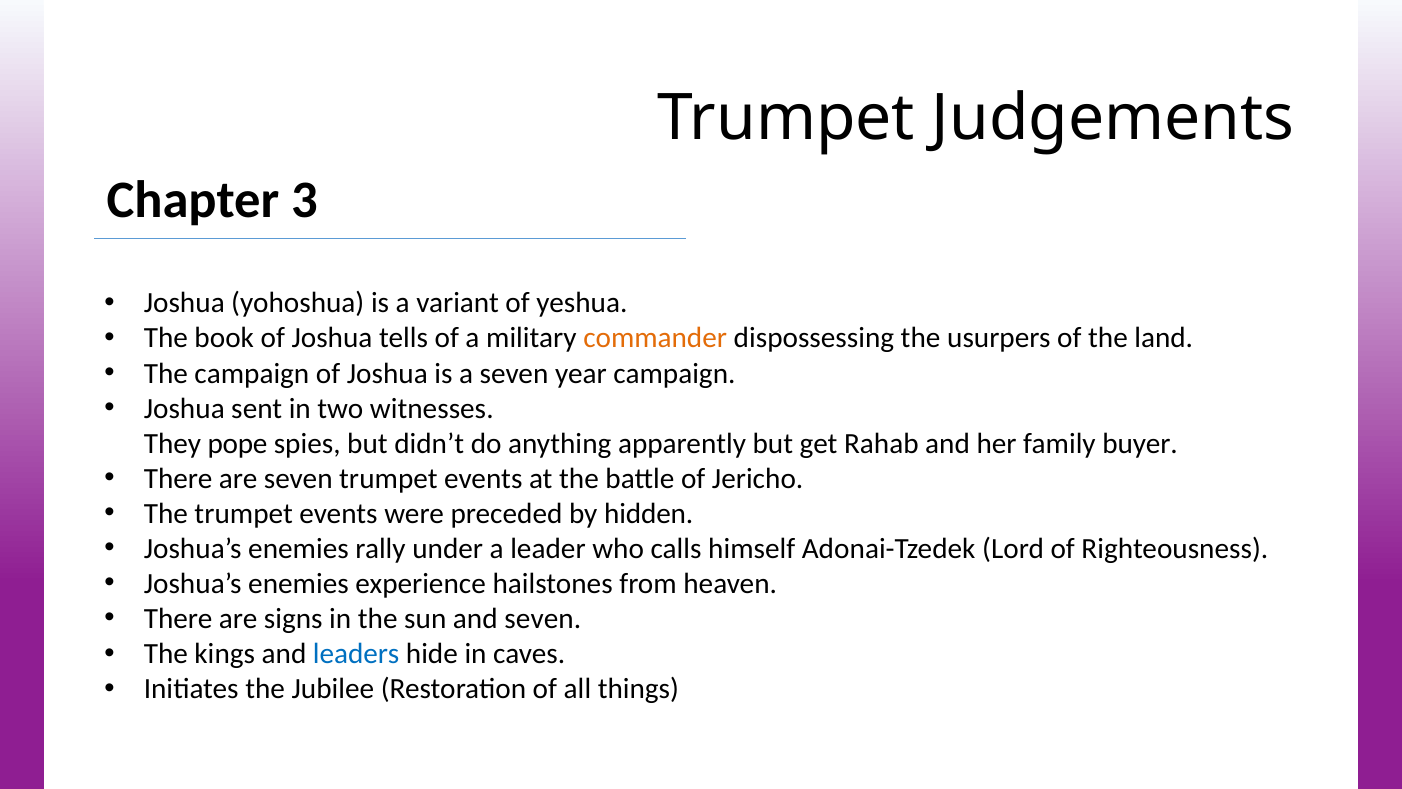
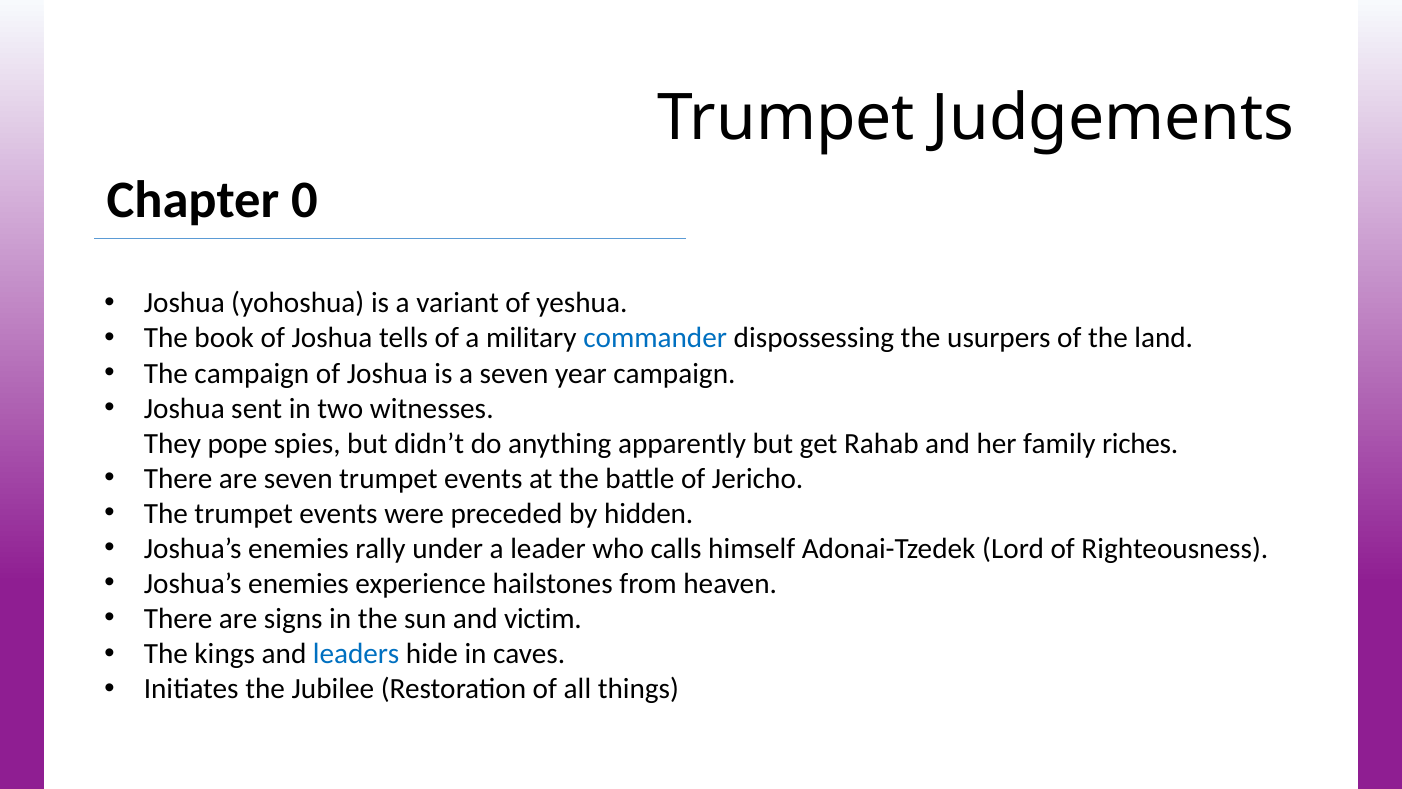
3: 3 -> 0 (304, 200)
commander colour: orange -> blue (655, 338)
buyer: buyer -> riches (1140, 443)
and seven: seven -> victim (543, 619)
